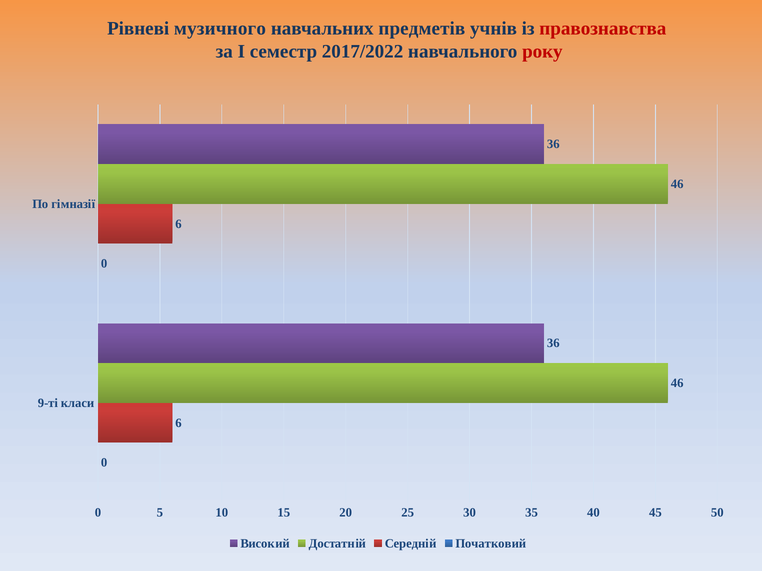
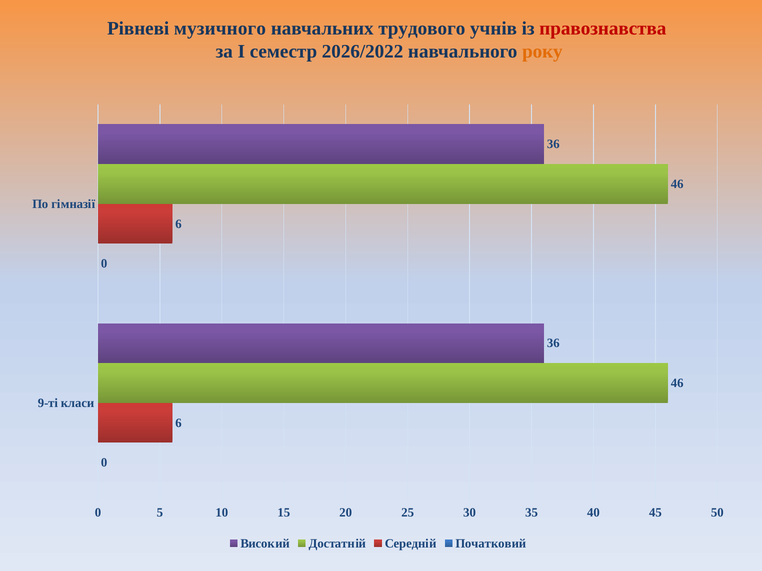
предметів: предметів -> трудового (422, 29)
2017/2022: 2017/2022 -> 2026/2022 (363, 51)
року colour: red -> orange (542, 51)
